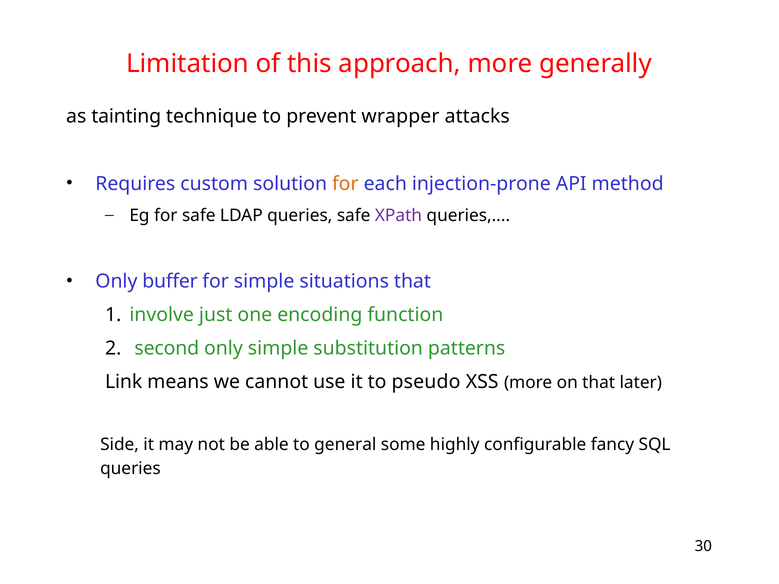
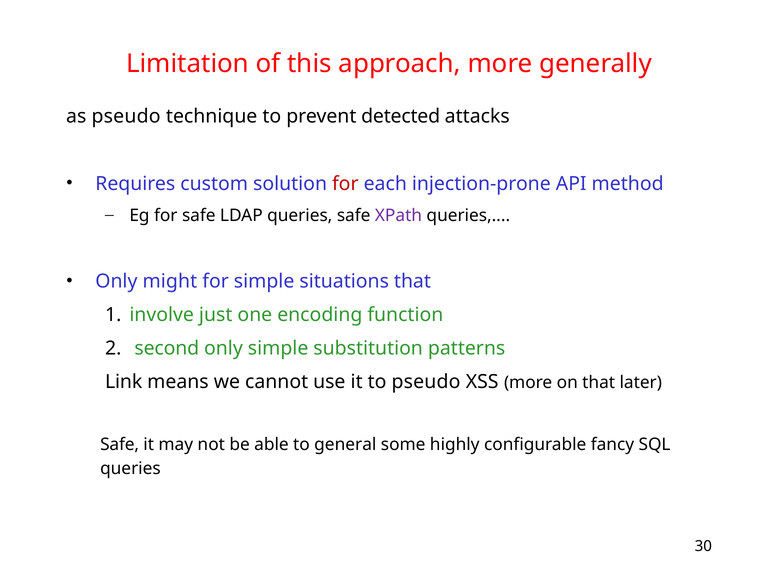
as tainting: tainting -> pseudo (126, 117)
wrapper: wrapper -> detected (401, 117)
for colour: orange -> red (345, 184)
buffer: buffer -> might (170, 281)
Side: Side -> Safe (120, 445)
